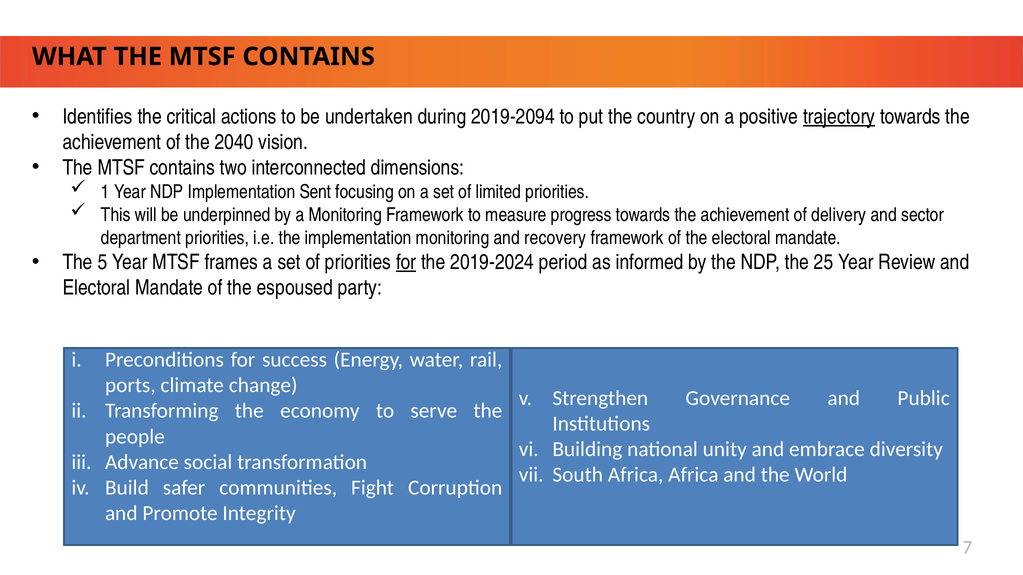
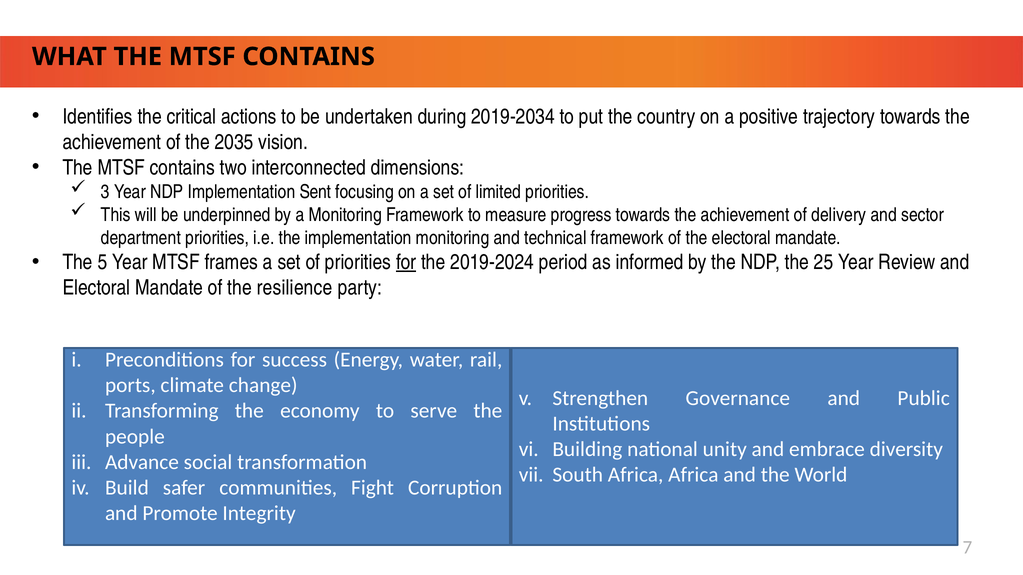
2019-2094: 2019-2094 -> 2019-2034 (513, 117)
trajectory underline: present -> none (839, 117)
2040: 2040 -> 2035 (234, 142)
1: 1 -> 3 (105, 192)
recovery: recovery -> technical (555, 238)
espoused: espoused -> resilience (295, 288)
